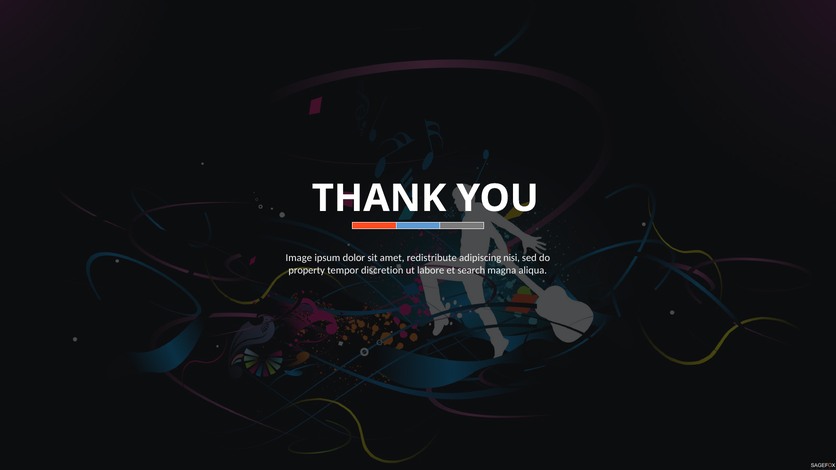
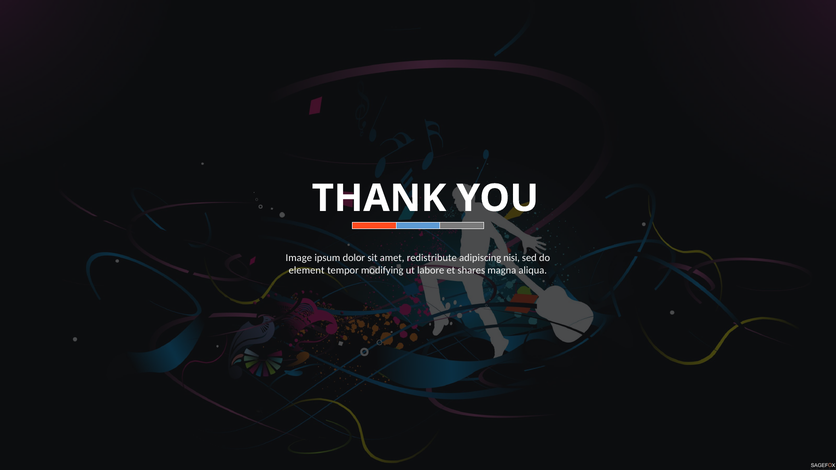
property: property -> element (307, 271)
discretion: discretion -> modifying (382, 271)
search: search -> shares (471, 271)
